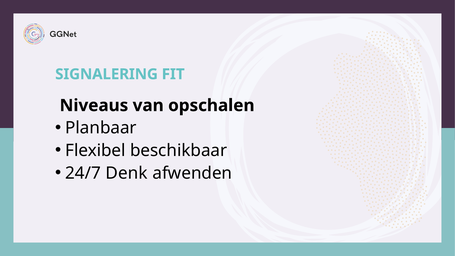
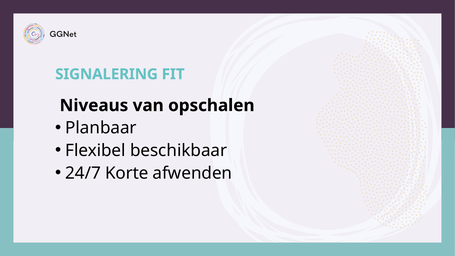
Denk: Denk -> Korte (127, 173)
